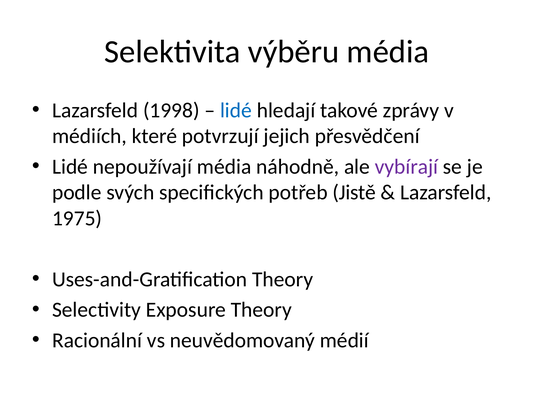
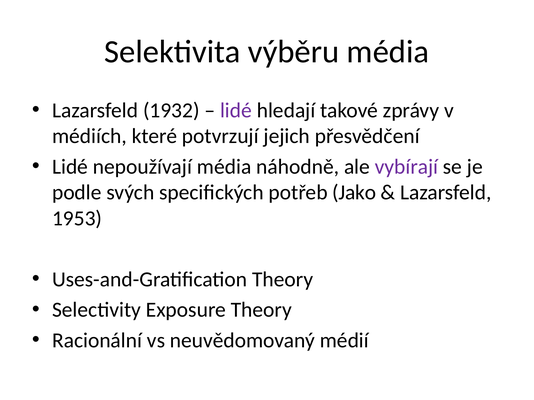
1998: 1998 -> 1932 (171, 111)
lidé colour: blue -> purple (236, 111)
Jistě: Jistě -> Jako (354, 193)
1975: 1975 -> 1953 (77, 219)
